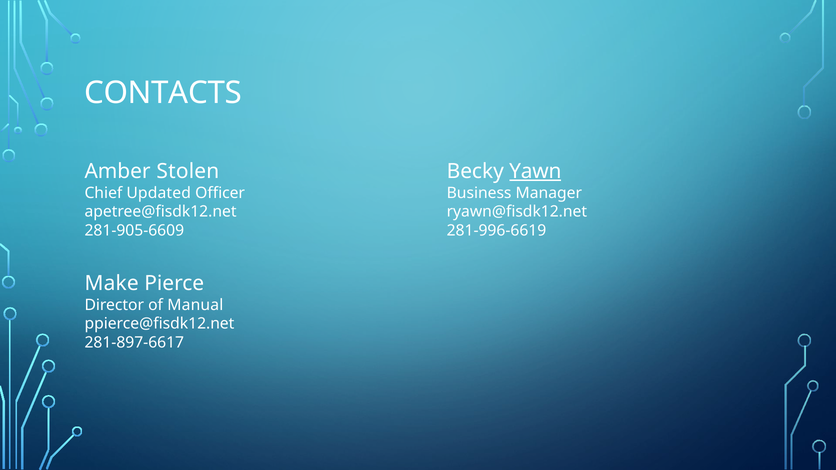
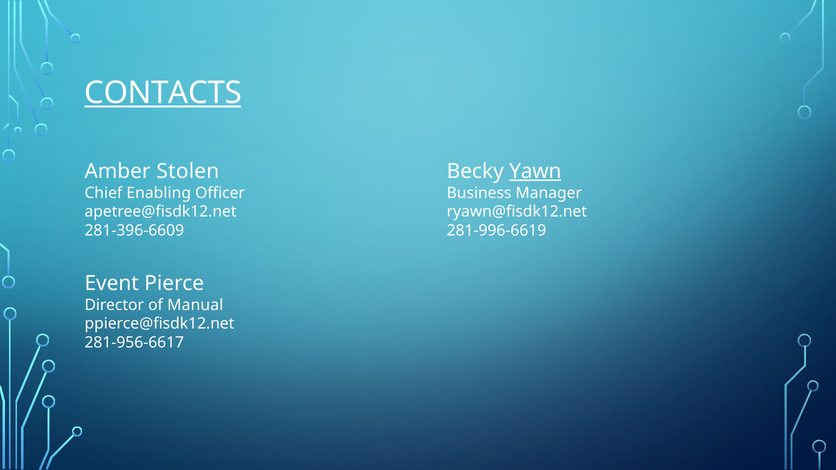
CONTACTS underline: none -> present (163, 93)
Updated: Updated -> Enabling (159, 193)
281-905-6609: 281-905-6609 -> 281-396-6609 (134, 231)
Make: Make -> Event (112, 284)
281-897-6617: 281-897-6617 -> 281-956-6617 (134, 343)
